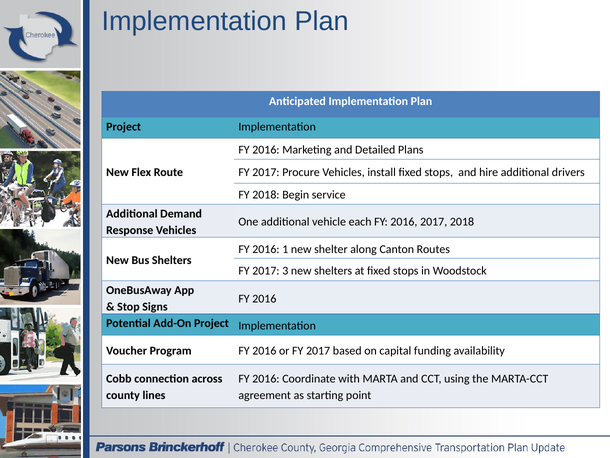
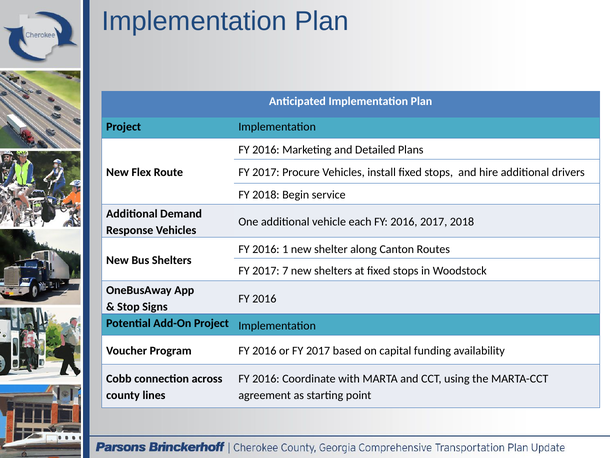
3: 3 -> 7 (285, 271)
